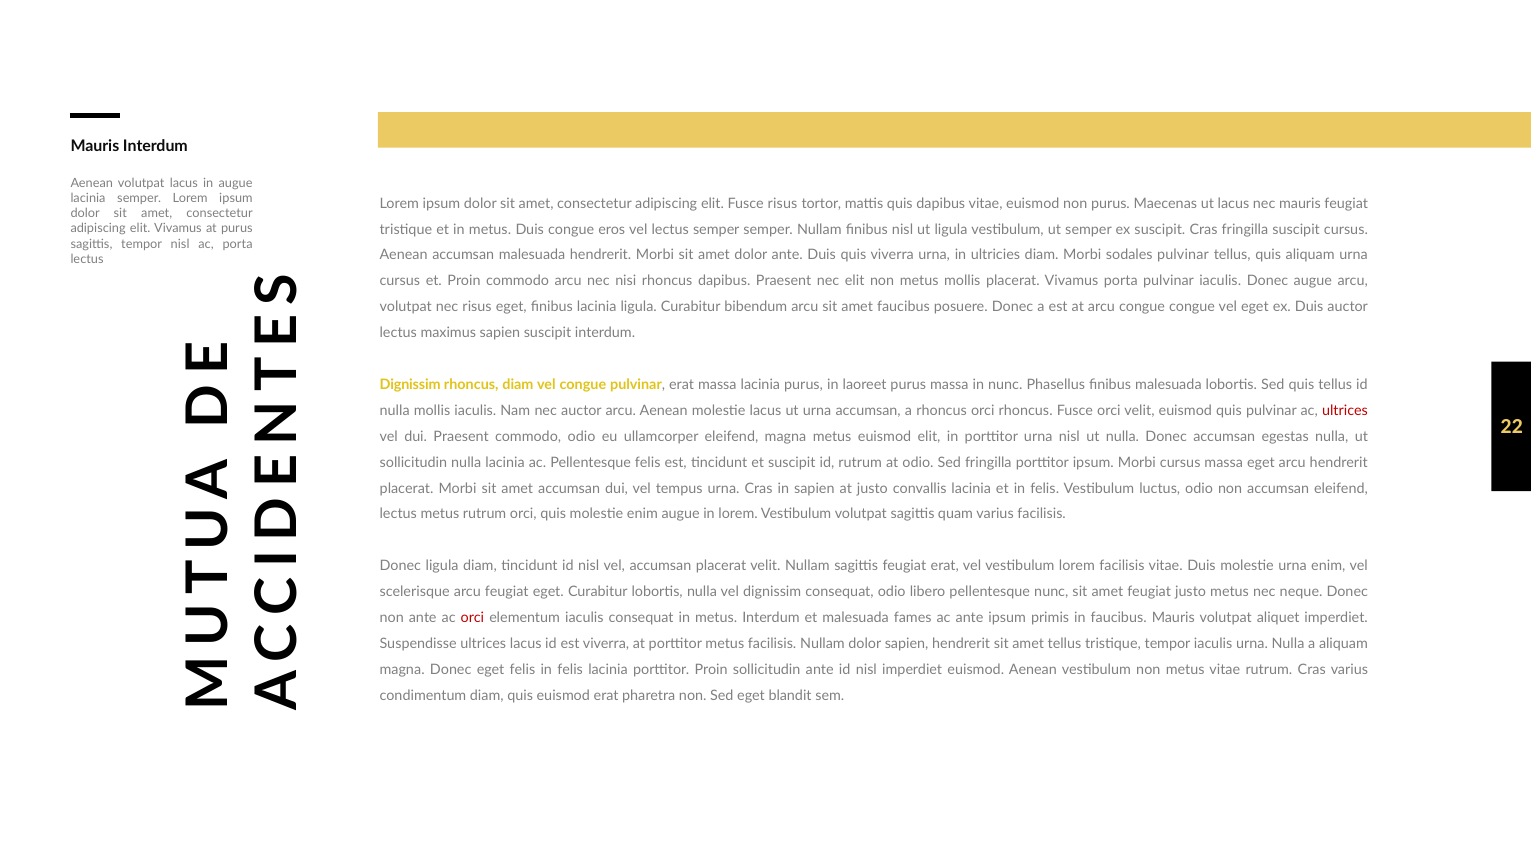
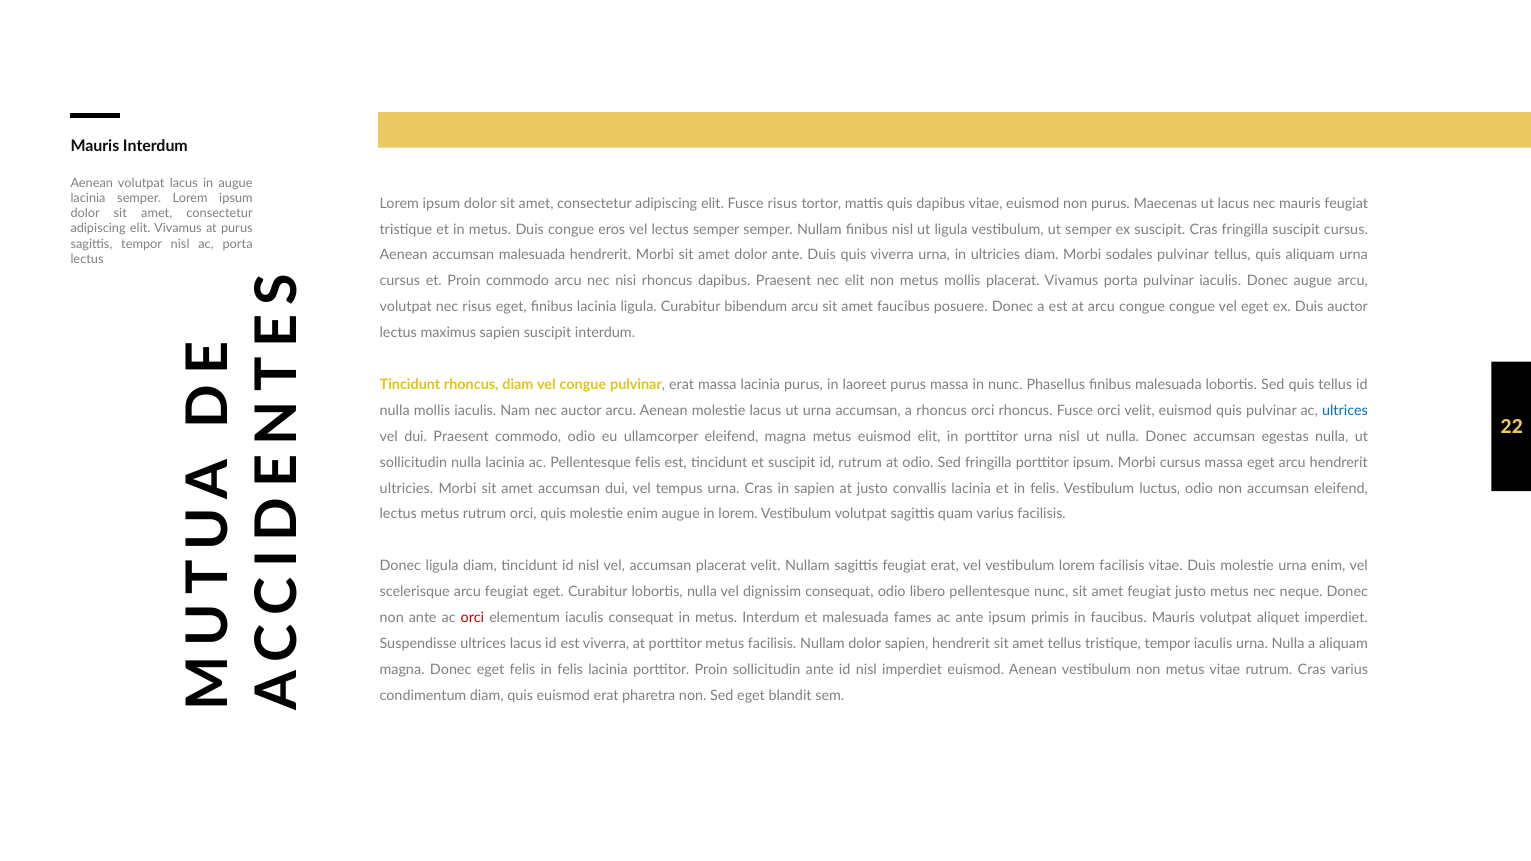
Dignissim: Dignissim -> Tincidunt (410, 385)
ultrices colour: red -> blue (1345, 411)
placerat: placerat -> ultricies (407, 488)
